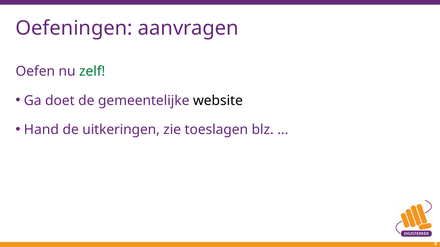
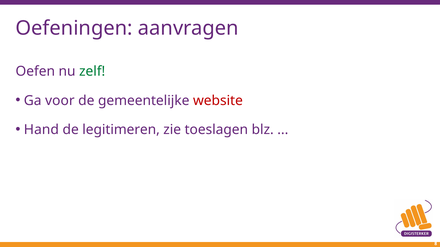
doet: doet -> voor (60, 101)
website colour: black -> red (218, 101)
uitkeringen: uitkeringen -> legitimeren (121, 130)
